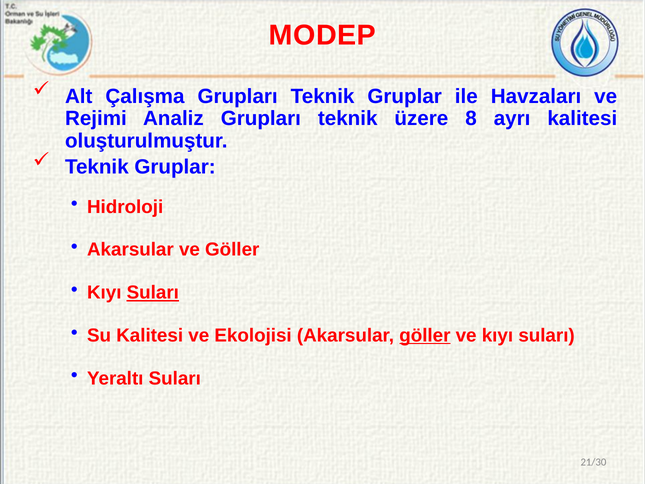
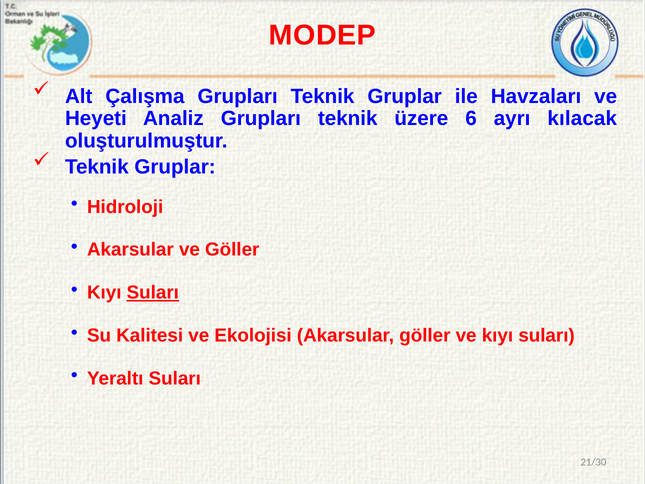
Rejimi: Rejimi -> Heyeti (96, 119)
8: 8 -> 6 (471, 119)
ayrı kalitesi: kalitesi -> kılacak (582, 119)
göller underline: present -> none (425, 335)
